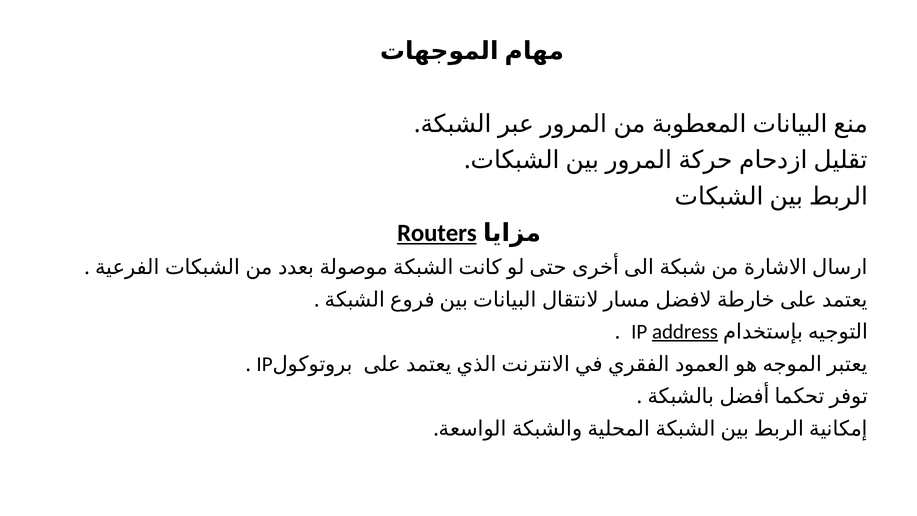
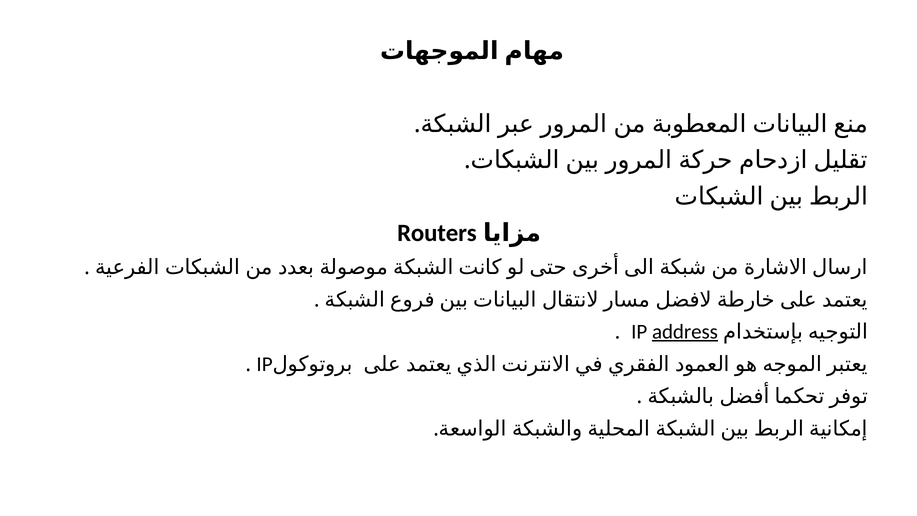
Routers underline: present -> none (437, 233)
